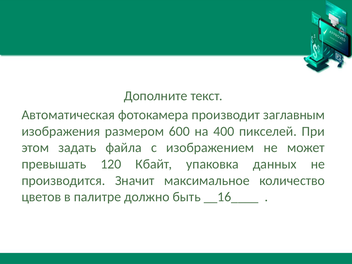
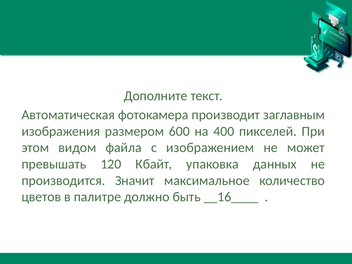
задать: задать -> видом (77, 148)
